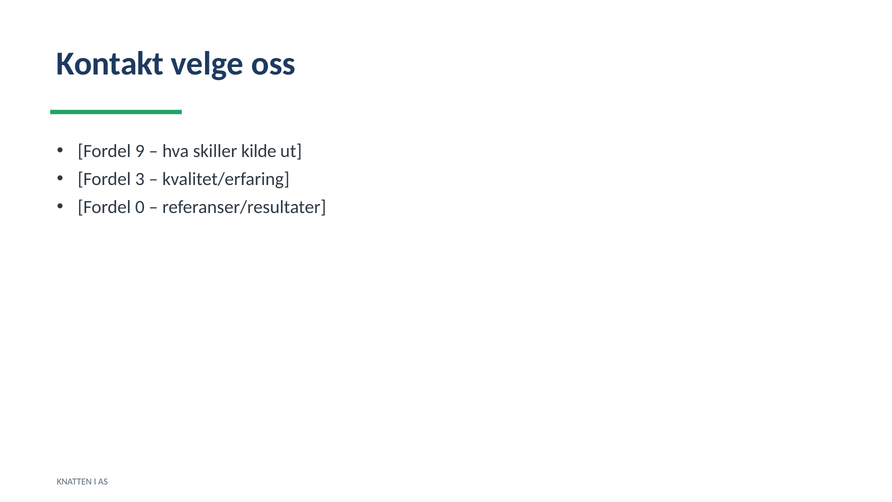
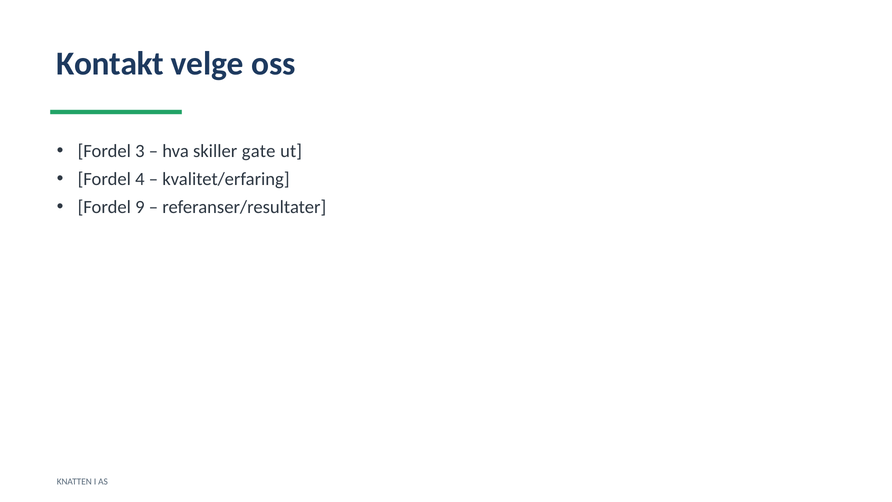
9: 9 -> 3 (140, 151)
kilde: kilde -> gate (259, 151)
3: 3 -> 4 (140, 179)
0: 0 -> 9 (140, 207)
